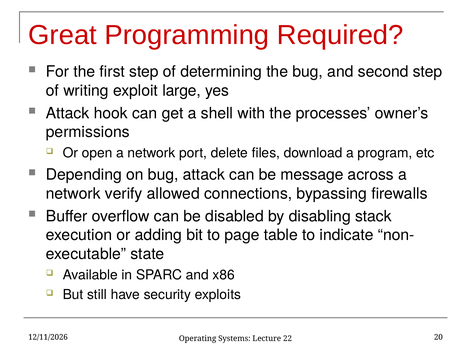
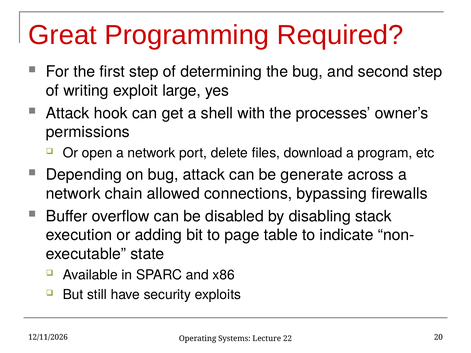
message: message -> generate (312, 175)
verify: verify -> chain (124, 194)
